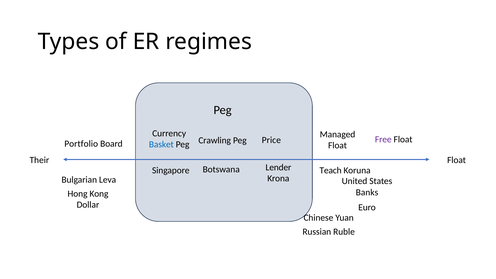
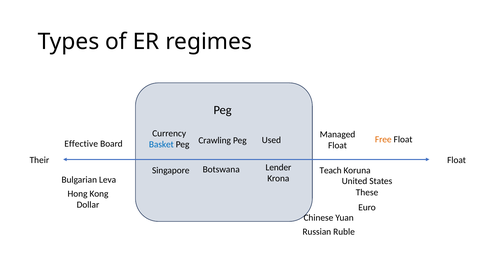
Free colour: purple -> orange (383, 139)
Price: Price -> Used (271, 140)
Portfolio: Portfolio -> Effective (81, 144)
Banks: Banks -> These (367, 192)
